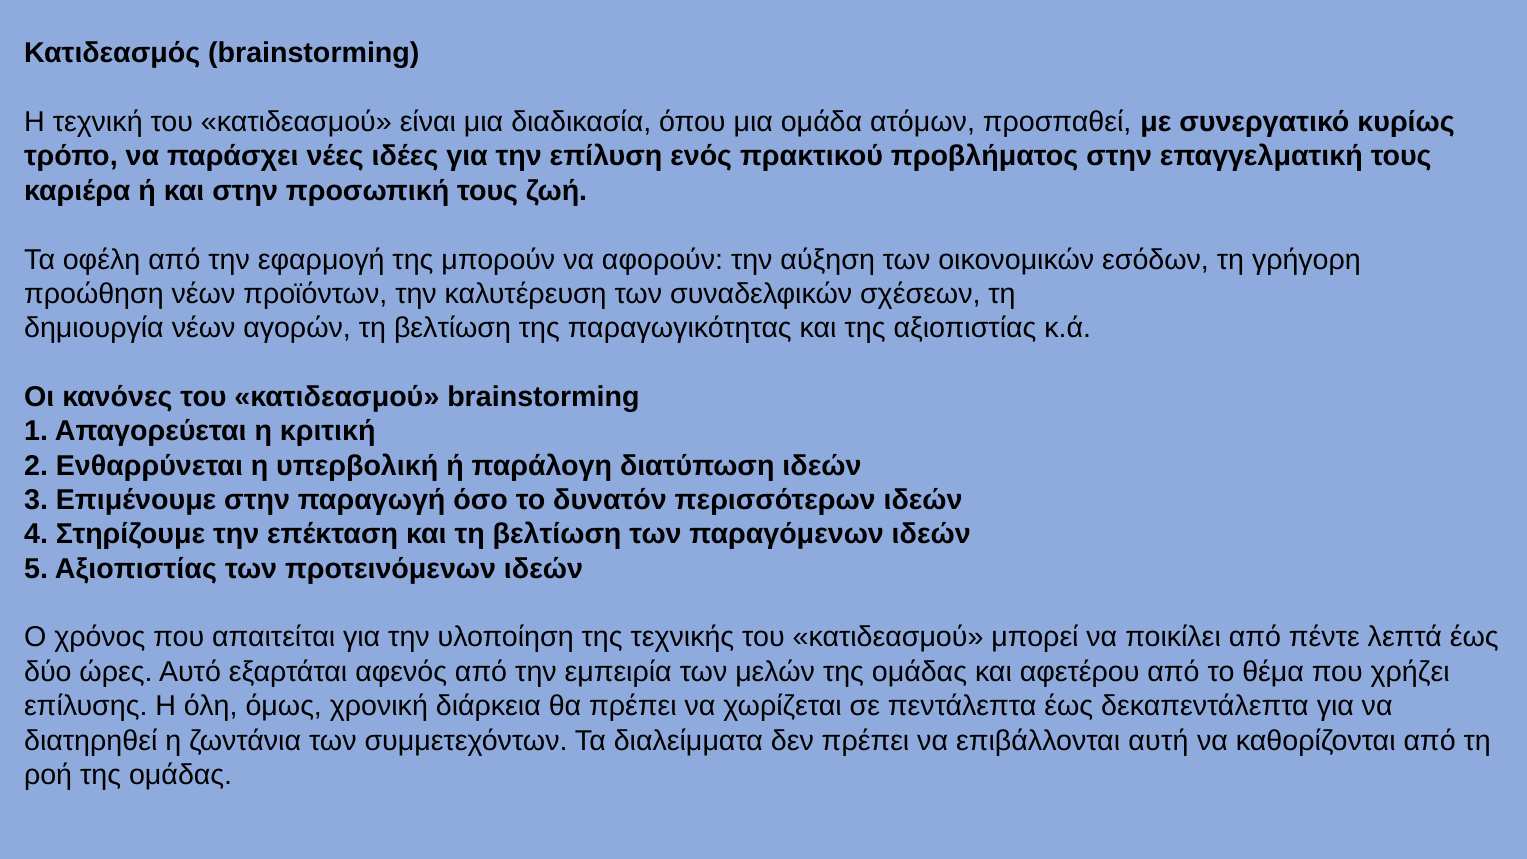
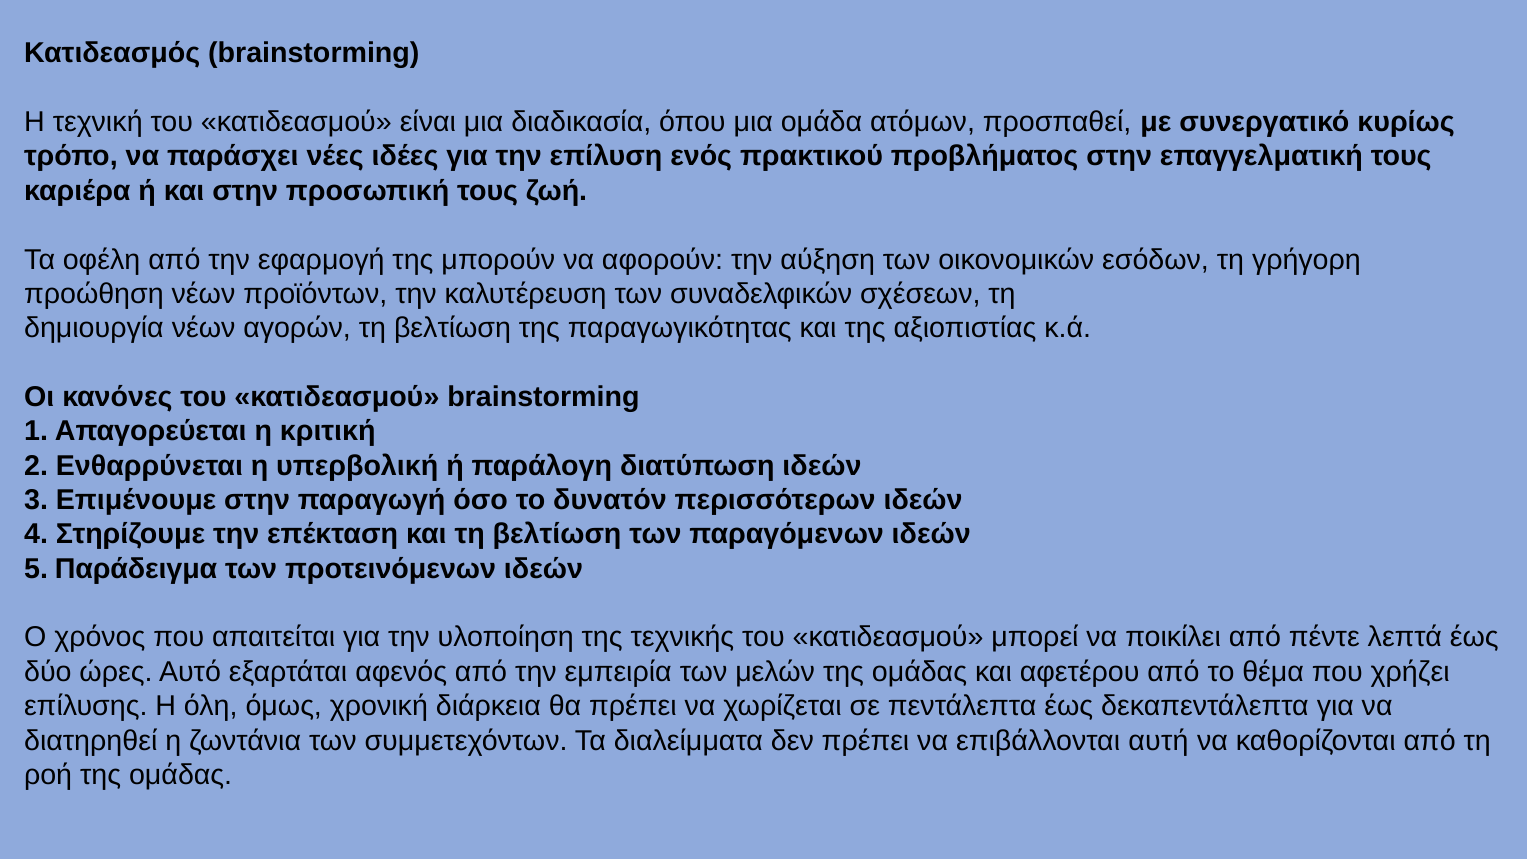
5 Αξιοπιστίας: Αξιοπιστίας -> Παράδειγμα (136, 569)
